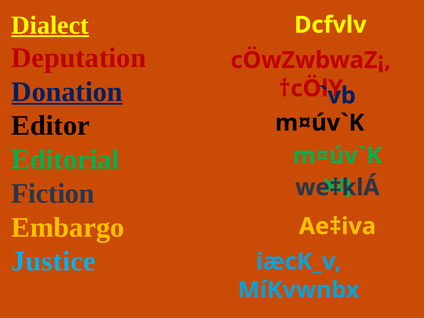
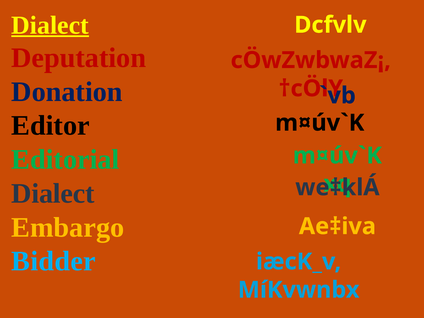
Donation underline: present -> none (67, 92)
Fiction: Fiction -> Dialect (53, 193)
Justice: Justice -> Bidder (53, 261)
